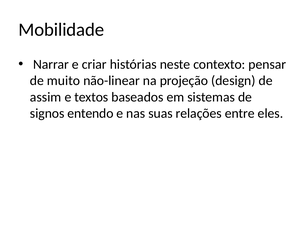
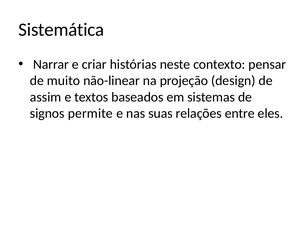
Mobilidade: Mobilidade -> Sistemática (61, 30)
entendo: entendo -> permite (90, 114)
